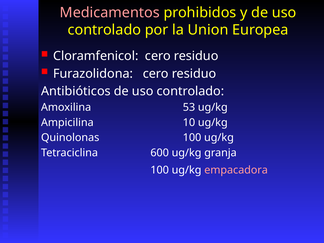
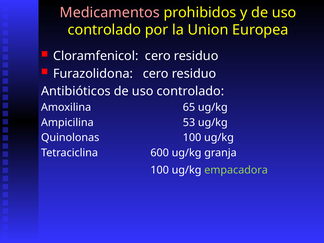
53: 53 -> 65 (189, 107)
10: 10 -> 53 (189, 122)
empacadora colour: pink -> light green (236, 170)
